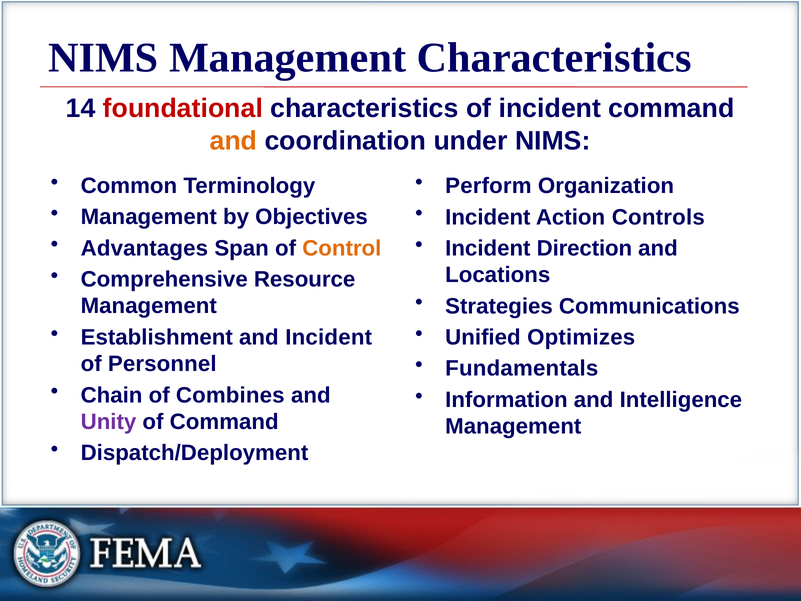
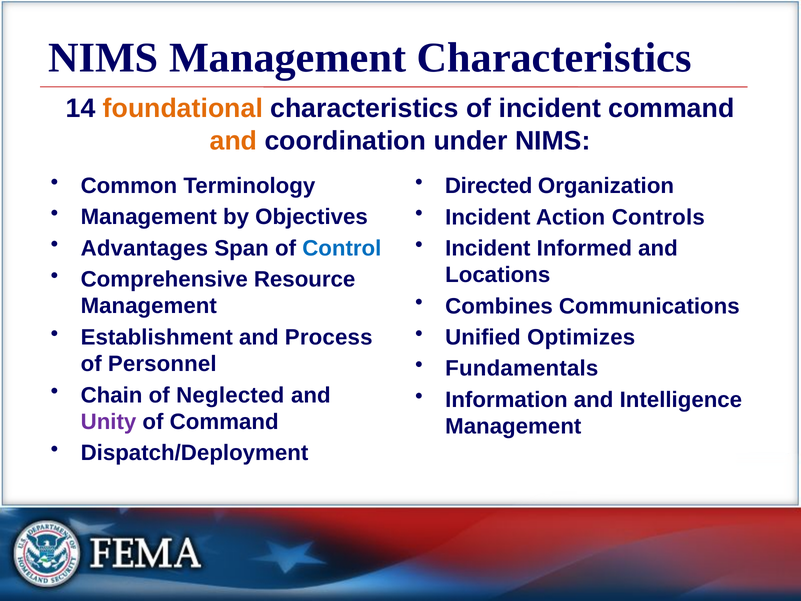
foundational colour: red -> orange (183, 109)
Perform: Perform -> Directed (489, 186)
Control colour: orange -> blue (342, 248)
Direction: Direction -> Informed (584, 248)
Strategies: Strategies -> Combines (499, 306)
and Incident: Incident -> Process (329, 337)
Combines: Combines -> Neglected (230, 395)
